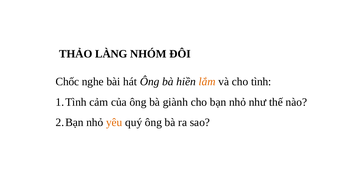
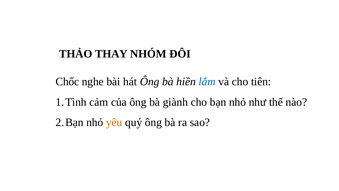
LÀNG: LÀNG -> THAY (111, 54)
lắm colour: orange -> blue (207, 82)
tình: tình -> tiên (261, 82)
